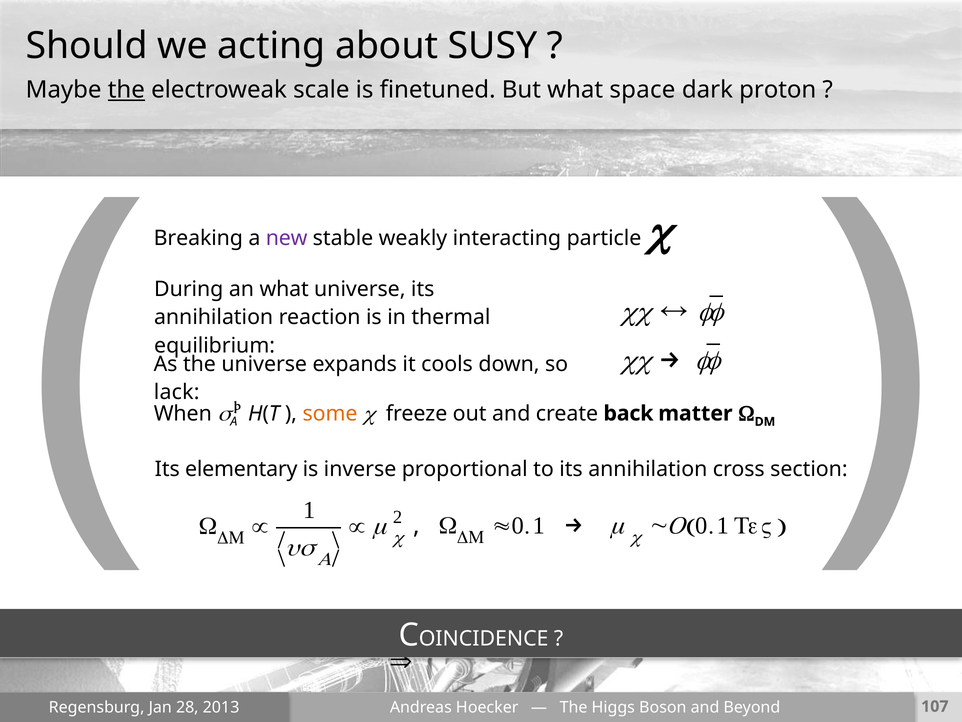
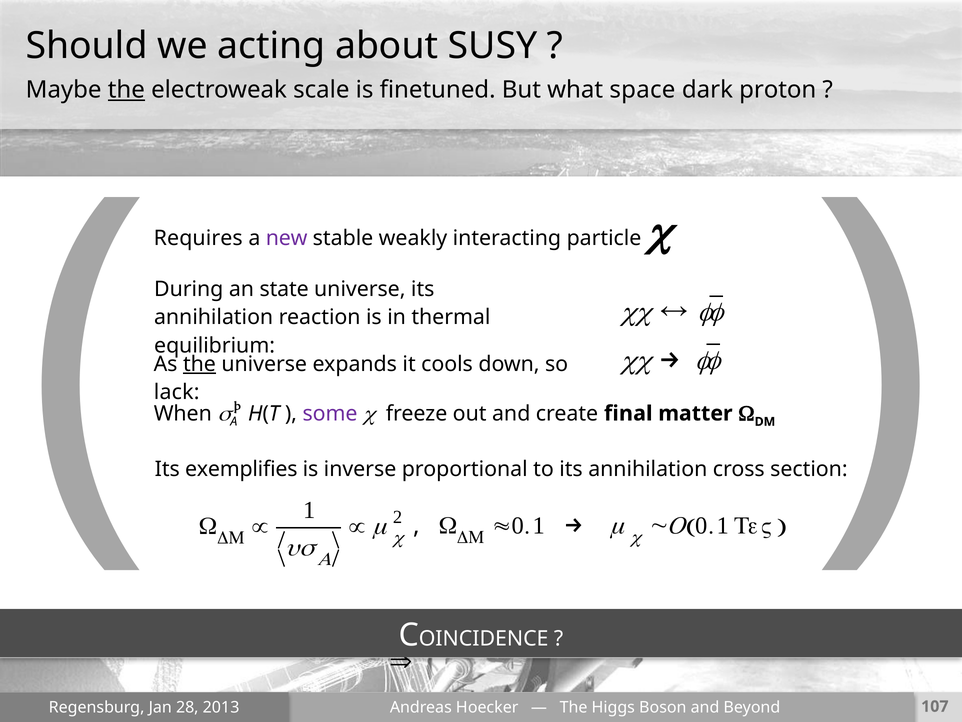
Breaking: Breaking -> Requires (198, 238)
an what: what -> state (284, 289)
the underline: none -> present (199, 364)
some colour: orange -> purple (330, 413)
back: back -> final (628, 413)
elementary: elementary -> exemplifies (241, 469)
